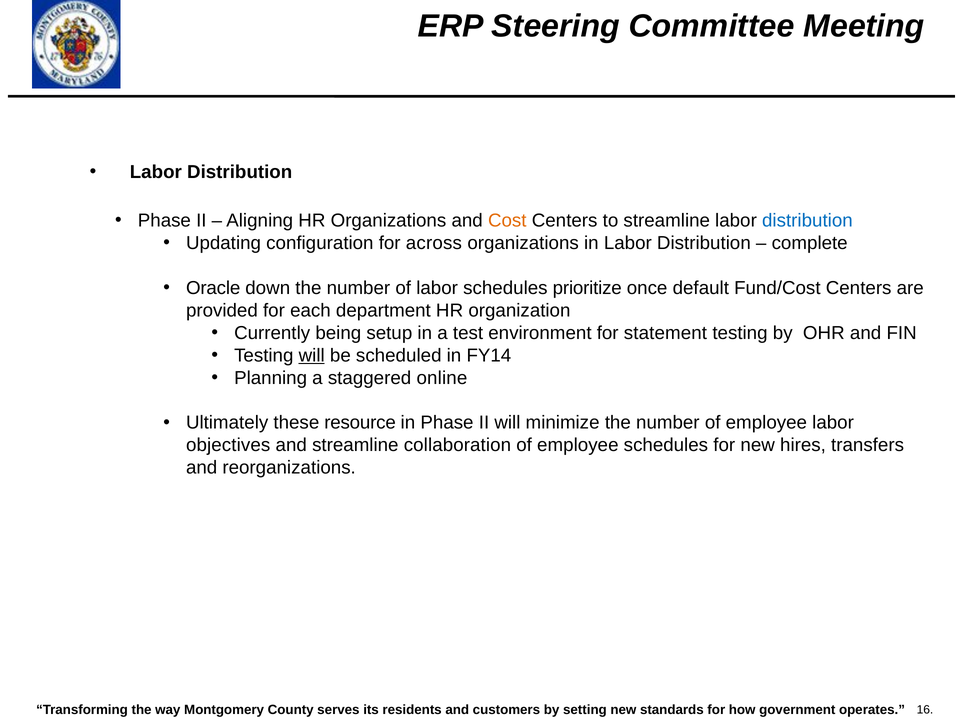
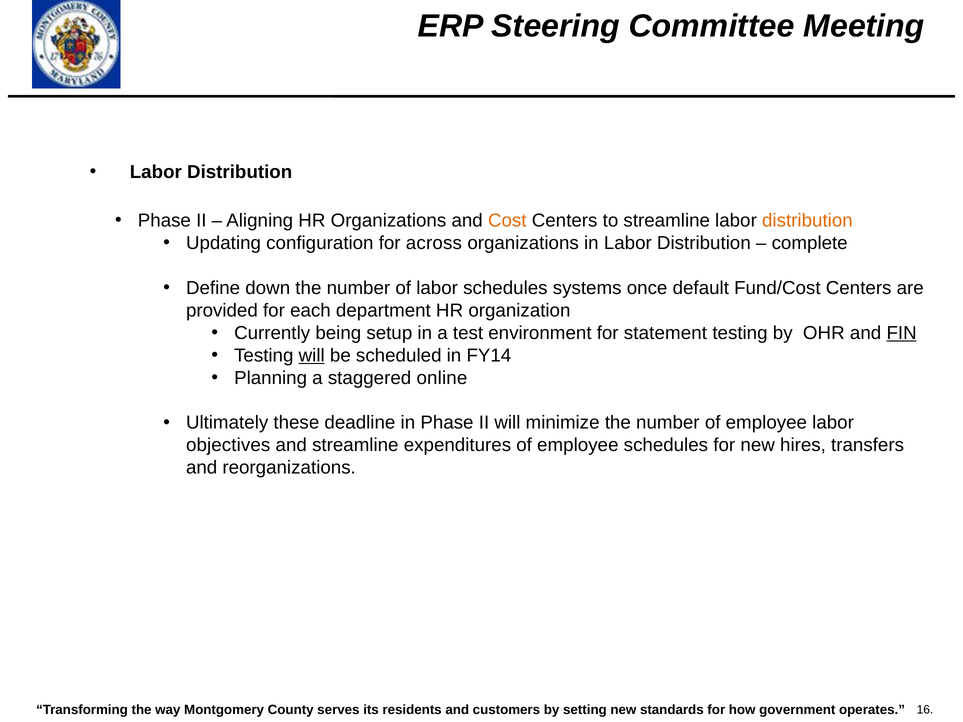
distribution colour: blue -> orange (807, 221)
Oracle: Oracle -> Define (213, 288)
prioritize: prioritize -> systems (587, 288)
FIN underline: none -> present (902, 333)
resource: resource -> deadline (360, 423)
collaboration: collaboration -> expenditures (457, 445)
